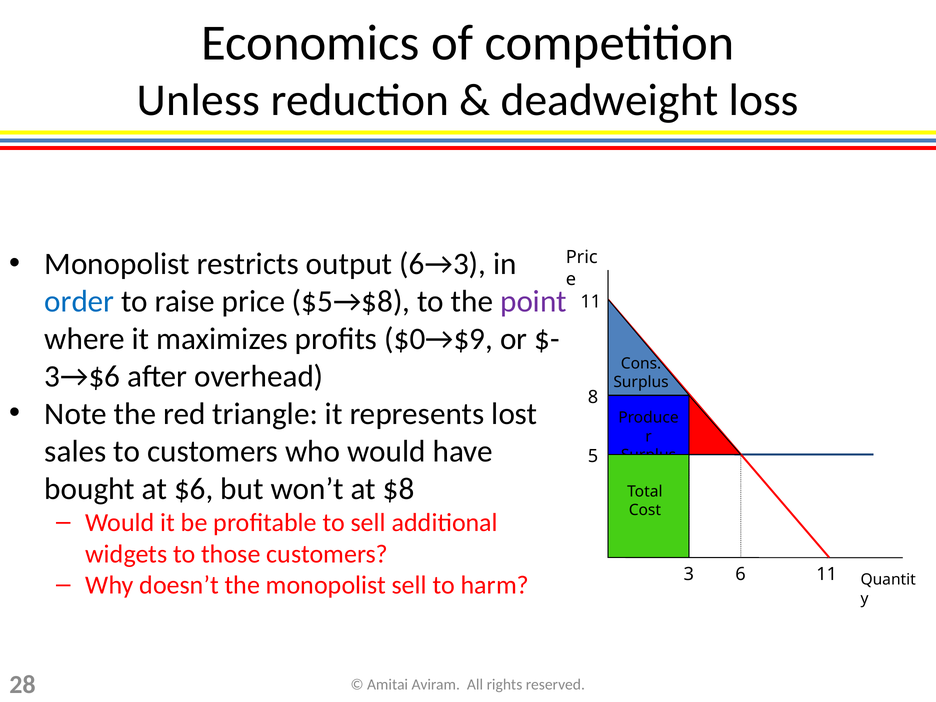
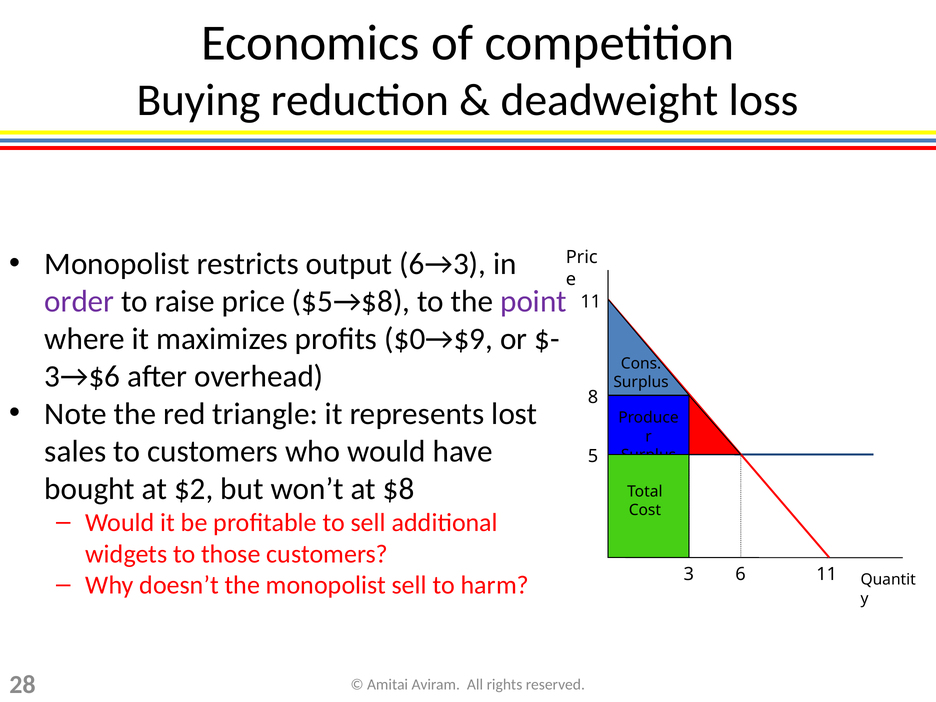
Unless: Unless -> Buying (199, 100)
order colour: blue -> purple (79, 302)
$6: $6 -> $2 (194, 489)
